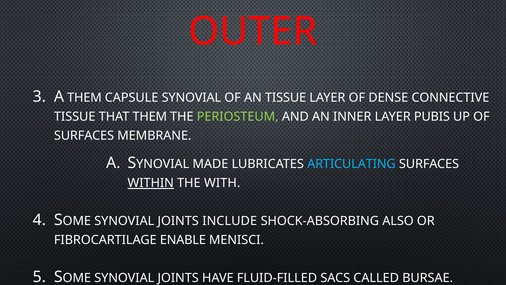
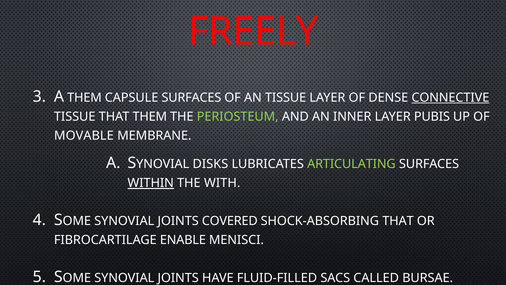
OUTER: OUTER -> FREELY (253, 31)
CAPSULE SYNOVIAL: SYNOVIAL -> SURFACES (191, 97)
CONNECTIVE underline: none -> present (450, 97)
SURFACES: SURFACES -> MOVABLE (84, 135)
MADE: MADE -> DISKS (210, 164)
ARTICULATING colour: light blue -> light green (351, 164)
INCLUDE: INCLUDE -> COVERED (230, 221)
SHOCK-ABSORBING ALSO: ALSO -> THAT (398, 221)
